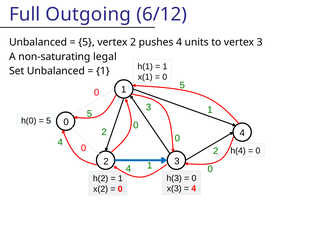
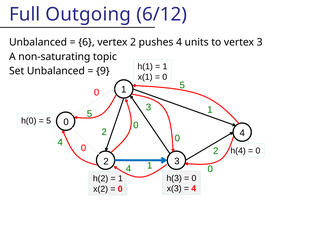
5: 5 -> 6 (86, 42)
legal: legal -> topic (105, 57)
1: 1 -> 9 (103, 71)
